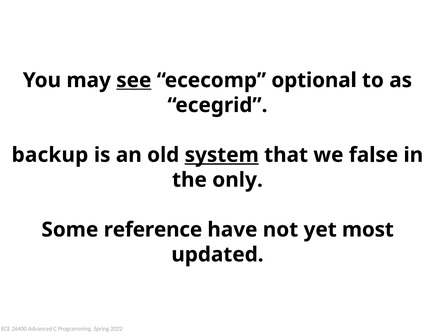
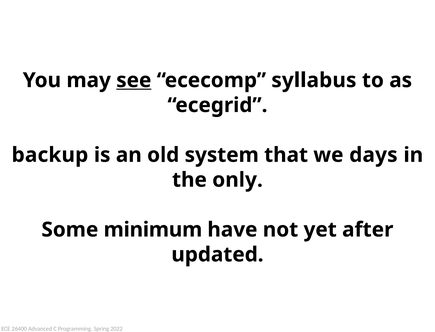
optional: optional -> syllabus (314, 80)
system underline: present -> none (222, 155)
false: false -> days (373, 155)
reference: reference -> minimum (153, 229)
most: most -> after (368, 229)
